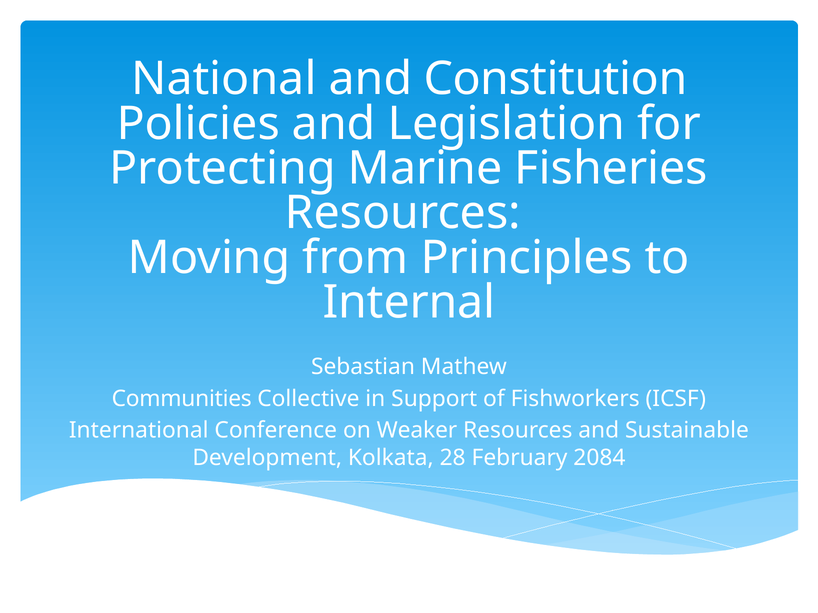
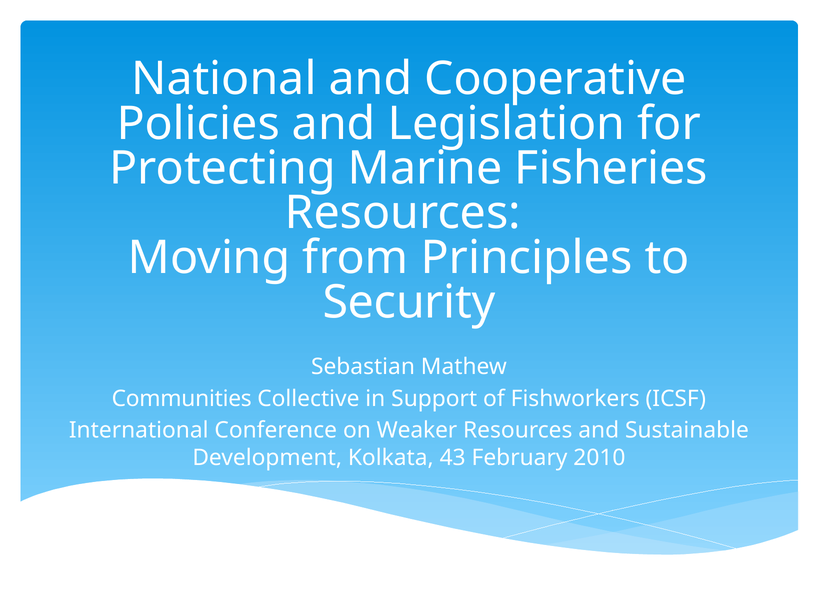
Constitution: Constitution -> Cooperative (555, 79)
Internal: Internal -> Security (409, 303)
28: 28 -> 43 (453, 458)
2084: 2084 -> 2010 (599, 458)
